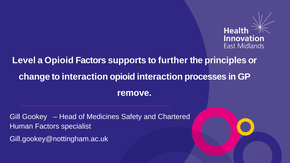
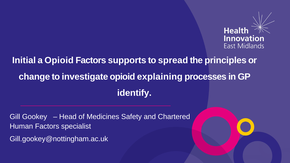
Level: Level -> Initial (24, 60)
further: further -> spread (173, 60)
to interaction: interaction -> investigate (85, 77)
opioid interaction: interaction -> explaining (160, 77)
remove: remove -> identify (134, 93)
